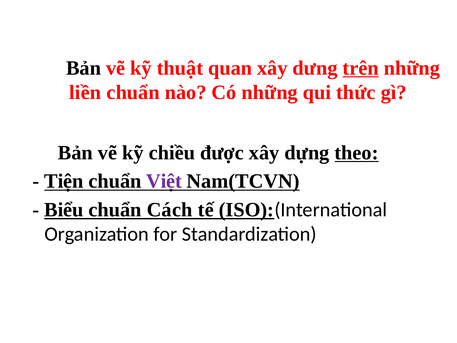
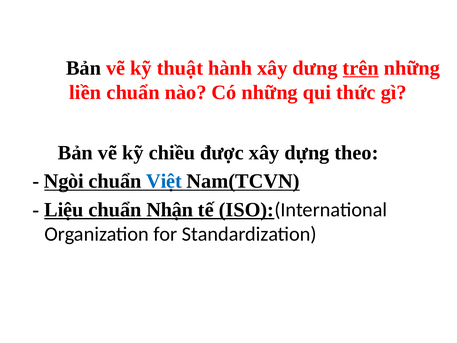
quan: quan -> hành (230, 68)
theo underline: present -> none (357, 153)
Tiện: Tiện -> Ngòi (64, 181)
Việt colour: purple -> blue (164, 181)
Biểu: Biểu -> Liệu (64, 210)
Cách: Cách -> Nhận (170, 210)
